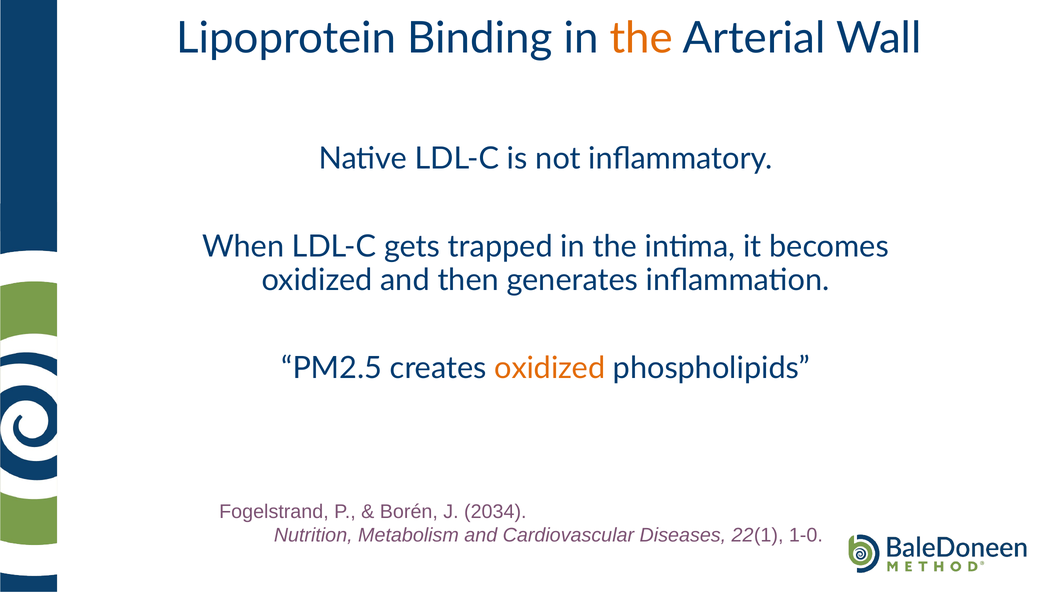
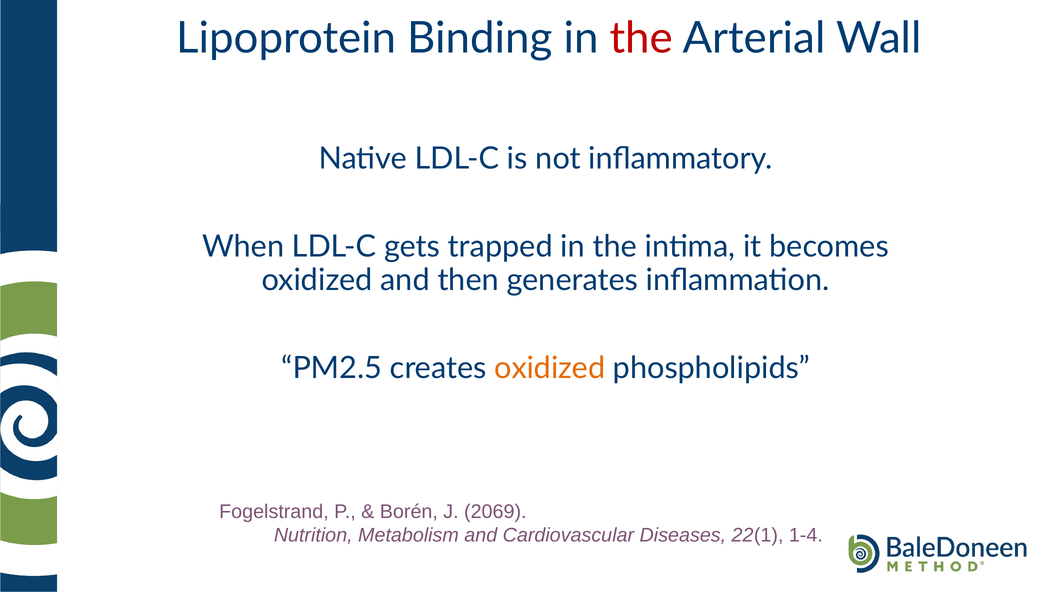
the colour: orange -> red (641, 38)
2034: 2034 -> 2069 (495, 511)
1-0: 1-0 -> 1-4 (806, 535)
